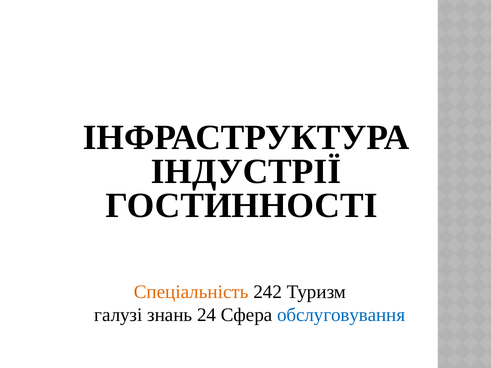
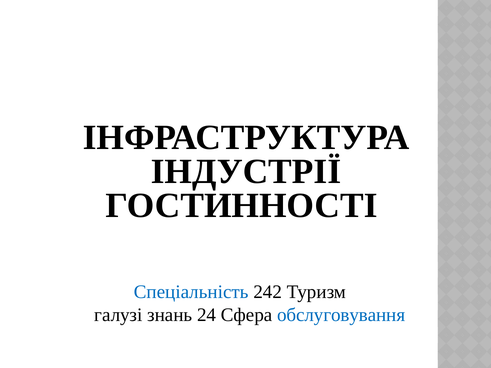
Спеціальність colour: orange -> blue (191, 292)
